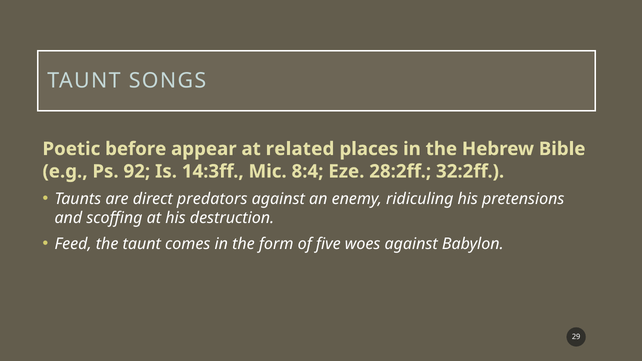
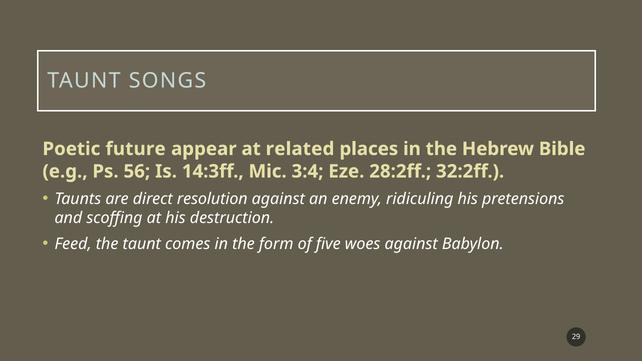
before: before -> future (136, 149)
92: 92 -> 56 (137, 171)
8:4: 8:4 -> 3:4 (308, 171)
predators: predators -> resolution (212, 199)
